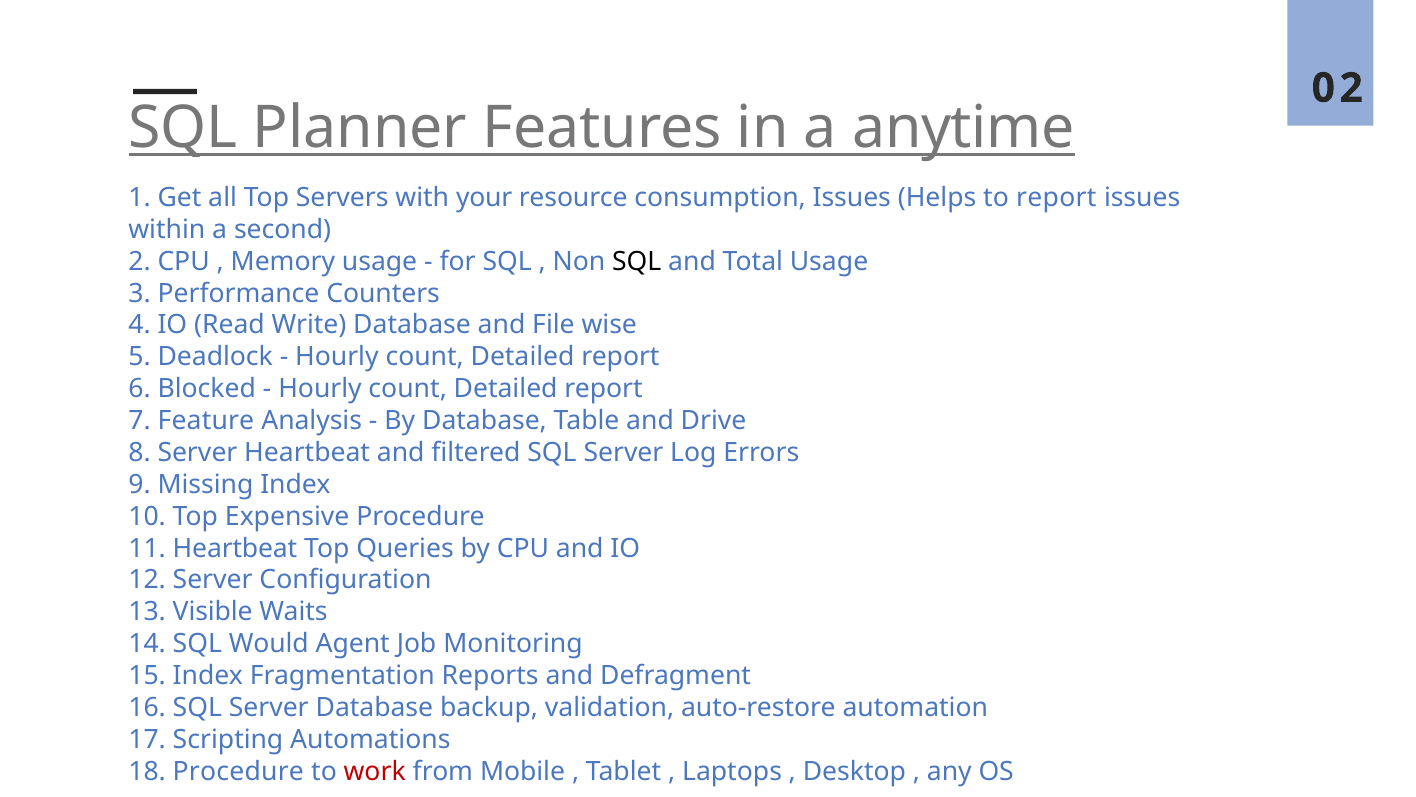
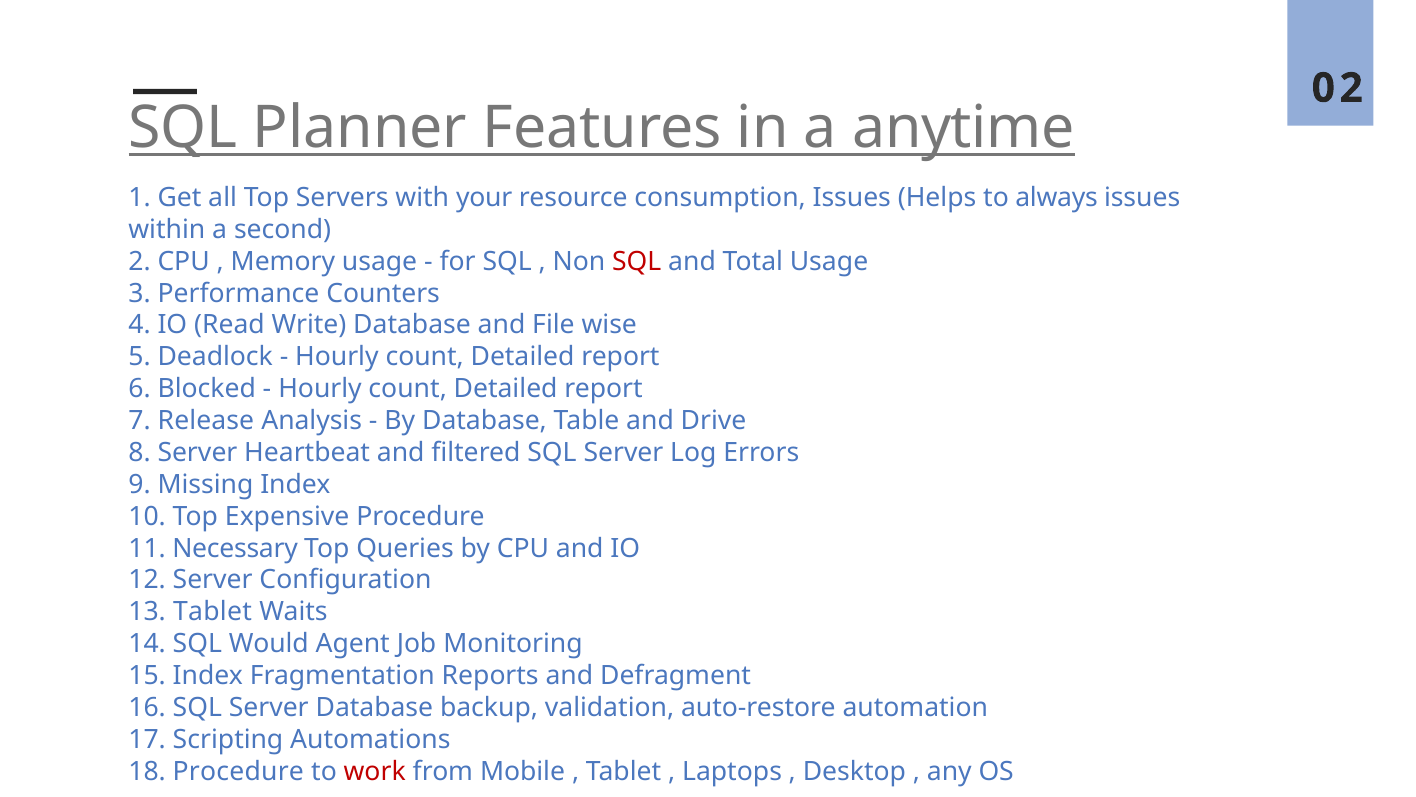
to report: report -> always (1057, 197)
SQL colour: black -> red (637, 261)
Feature: Feature -> Release (206, 421)
11 Heartbeat: Heartbeat -> Necessary (235, 548)
13 Visible: Visible -> Tablet (213, 612)
